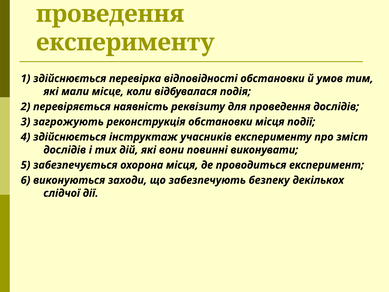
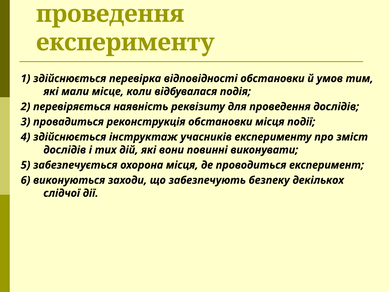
загрожують: загрожують -> провадиться (68, 122)
